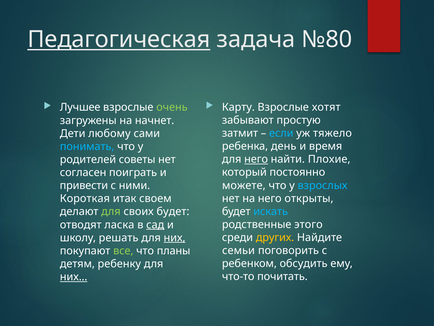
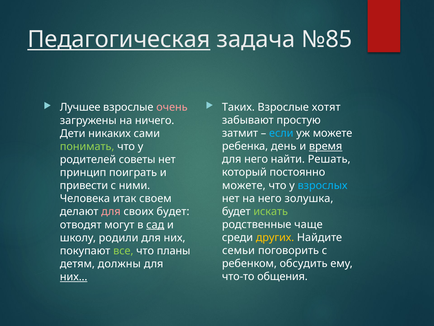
№80: №80 -> №85 (327, 39)
Карту: Карту -> Таких (238, 107)
очень colour: light green -> pink (172, 107)
начнет: начнет -> ничего (155, 120)
уж тяжело: тяжело -> можете (333, 133)
любому: любому -> никаких (110, 133)
время underline: none -> present (326, 146)
понимать colour: light blue -> light green (87, 146)
него underline: present -> none (256, 159)
Плохие: Плохие -> Решать (329, 159)
согласен: согласен -> принцип (83, 172)
открыты: открыты -> золушка (309, 198)
Короткая: Короткая -> Человека (85, 198)
искать colour: light blue -> light green (271, 211)
для colour: light green -> pink (111, 211)
этого: этого -> чаще (308, 224)
ласка: ласка -> могут (119, 224)
решать: решать -> родили (119, 237)
них underline: present -> none (175, 237)
ребенку: ребенку -> должны (119, 263)
почитать: почитать -> общения (282, 276)
